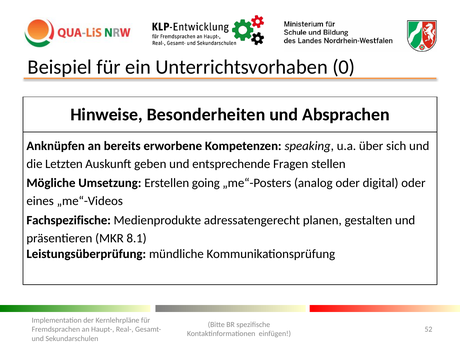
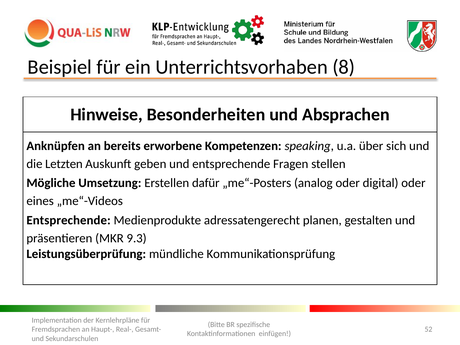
0: 0 -> 8 (344, 67)
going: going -> dafür (206, 183)
Fachspezifische: Fachspezifische -> Entsprechende (69, 220)
8.1: 8.1 -> 9.3 (137, 238)
